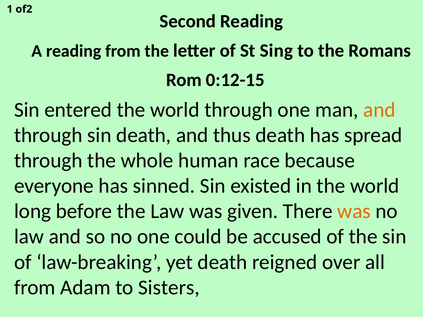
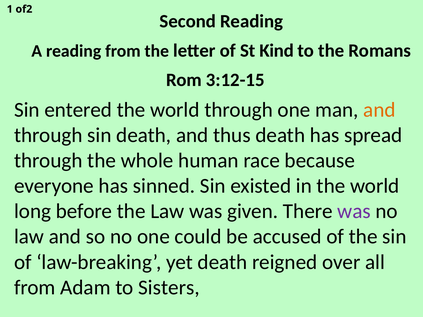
Sing: Sing -> Kind (277, 51)
0:12-15: 0:12-15 -> 3:12-15 (235, 80)
was colour: orange -> purple (354, 211)
